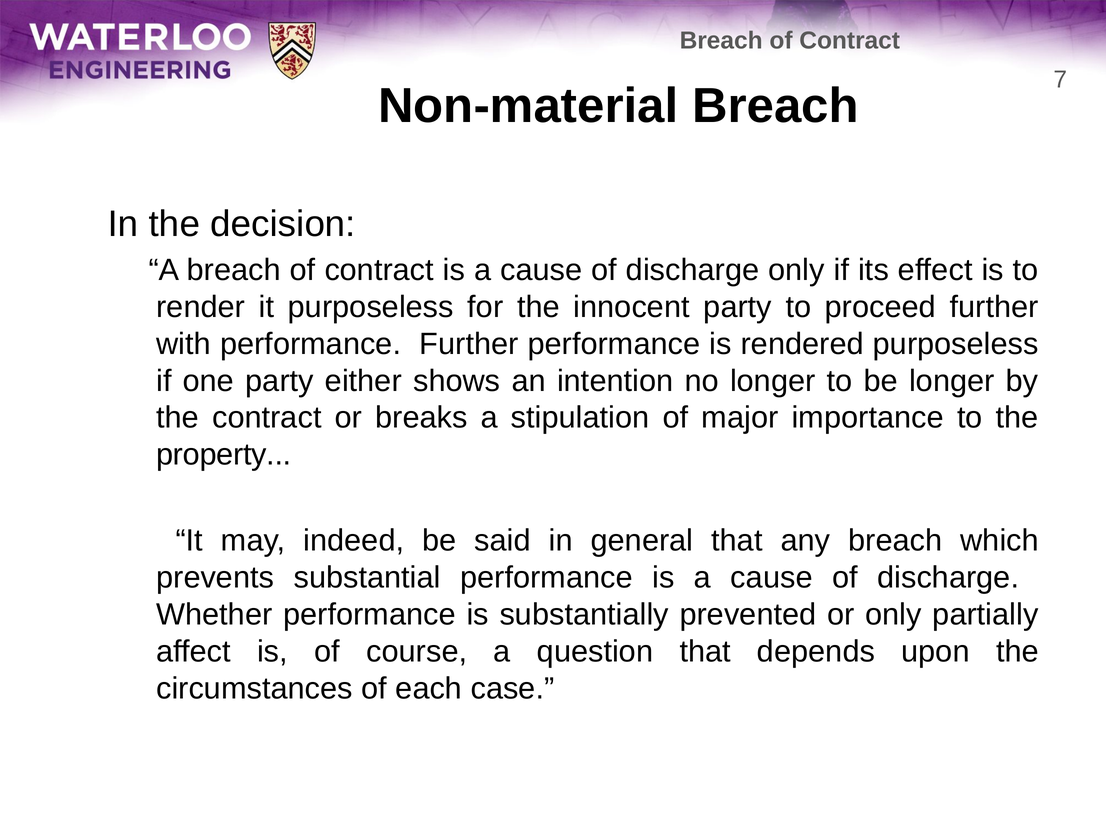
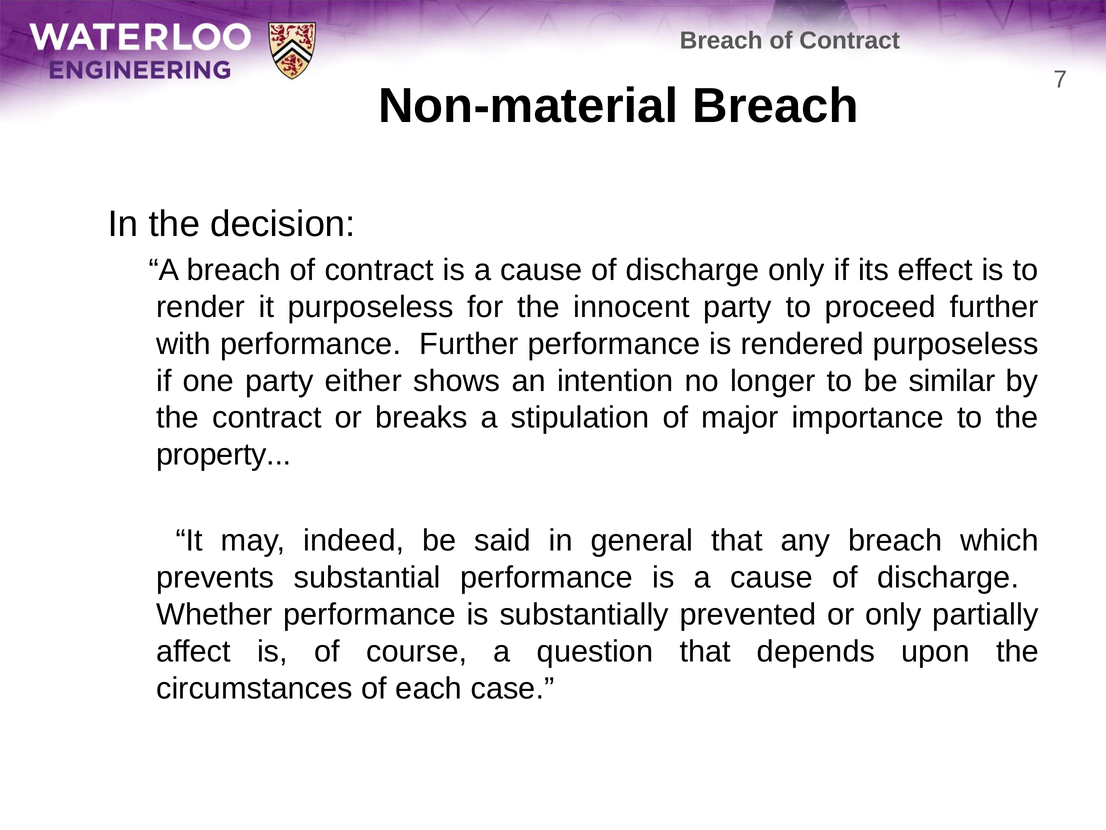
be longer: longer -> similar (952, 381)
